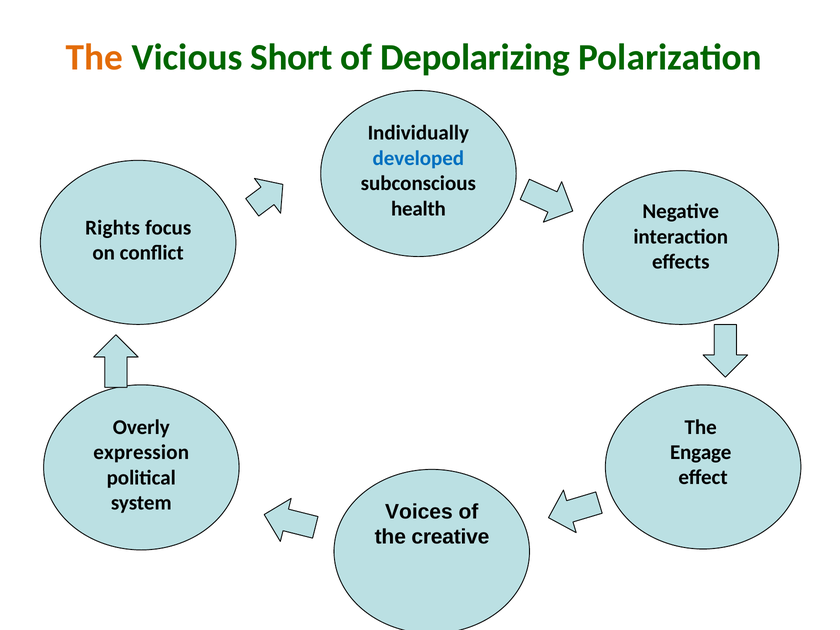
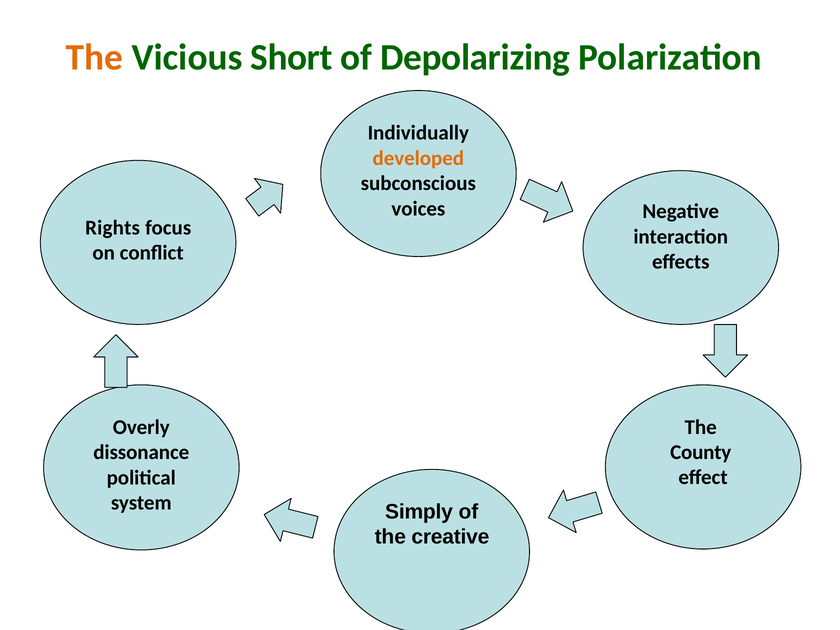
developed colour: blue -> orange (418, 158)
health: health -> voices (418, 209)
Engage: Engage -> County (701, 452)
expression: expression -> dissonance (141, 452)
Voices: Voices -> Simply (419, 512)
